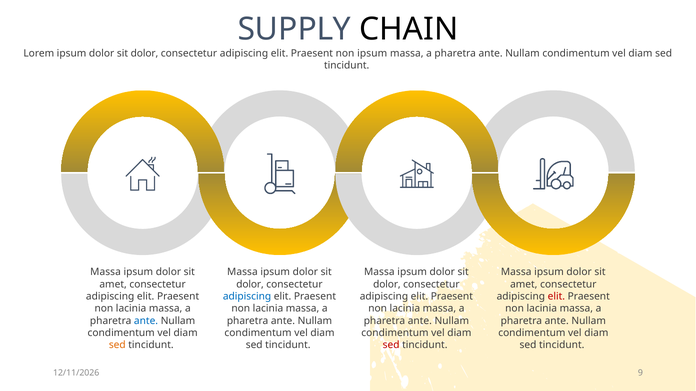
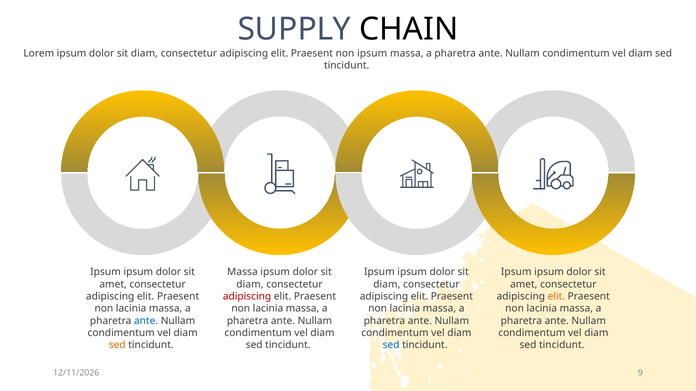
dolor: dolor -> diam (144, 53)
Massa: Massa -> Ipsum (106, 272)
Massa: Massa -> Ipsum (379, 272)
Massa: Massa -> Ipsum (516, 272)
dolor: dolor -> diam (250, 285)
dolor: dolor -> diam (387, 285)
adipiscing colour: blue -> red (247, 297)
elit colour: red -> orange (556, 297)
sed colour: red -> blue (391, 346)
